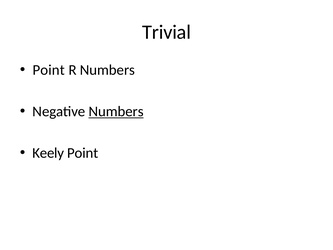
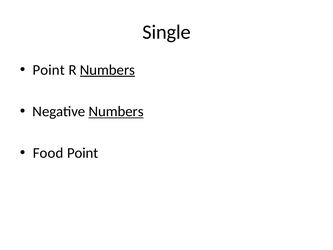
Trivial: Trivial -> Single (167, 32)
Numbers underline: none -> present (107, 70)
Keely: Keely -> Food (48, 153)
